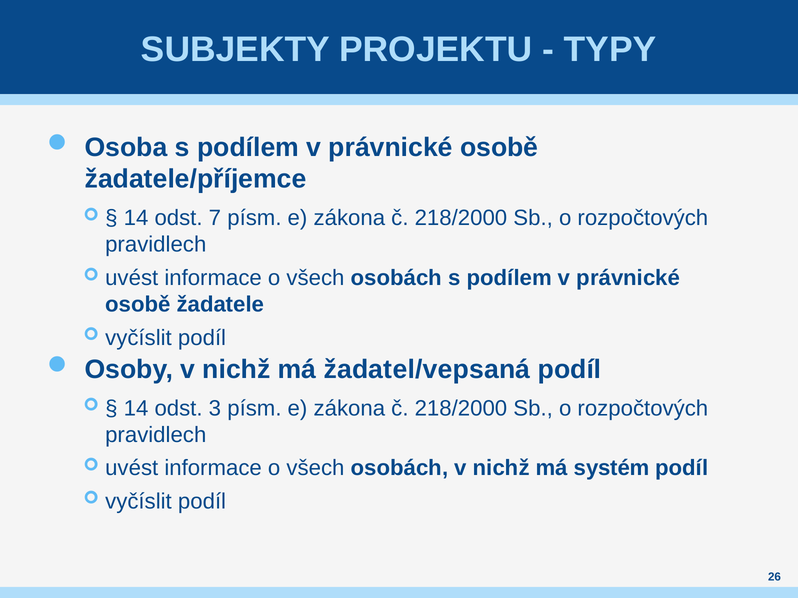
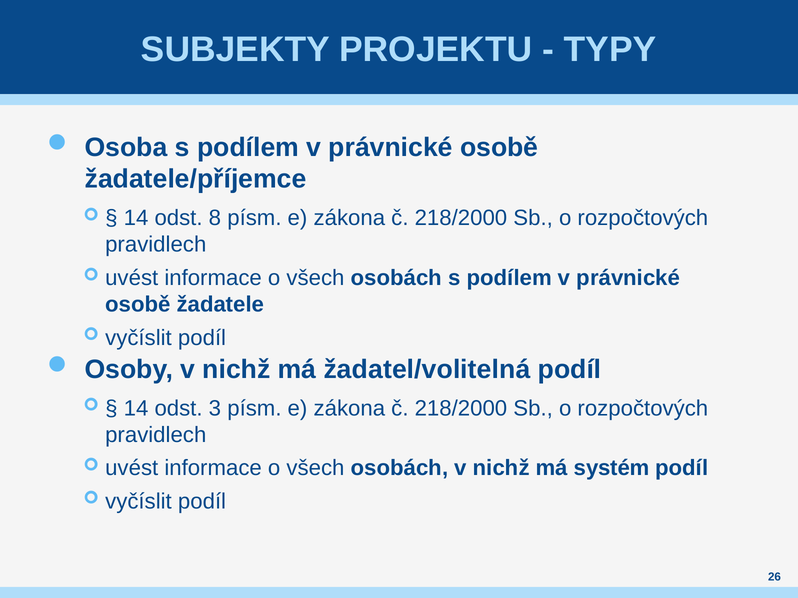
7: 7 -> 8 (215, 218)
žadatel/vepsaná: žadatel/vepsaná -> žadatel/volitelná (427, 370)
